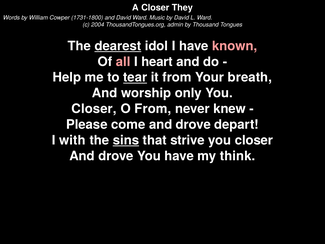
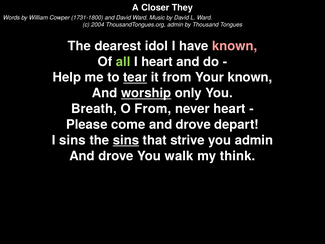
dearest underline: present -> none (118, 46)
all colour: pink -> light green (123, 62)
Your breath: breath -> known (250, 77)
worship underline: none -> present (146, 93)
Closer: Closer -> Breath (94, 109)
never knew: knew -> heart (229, 109)
I with: with -> sins (72, 140)
closer: closer -> admin (254, 140)
You have: have -> walk (179, 156)
